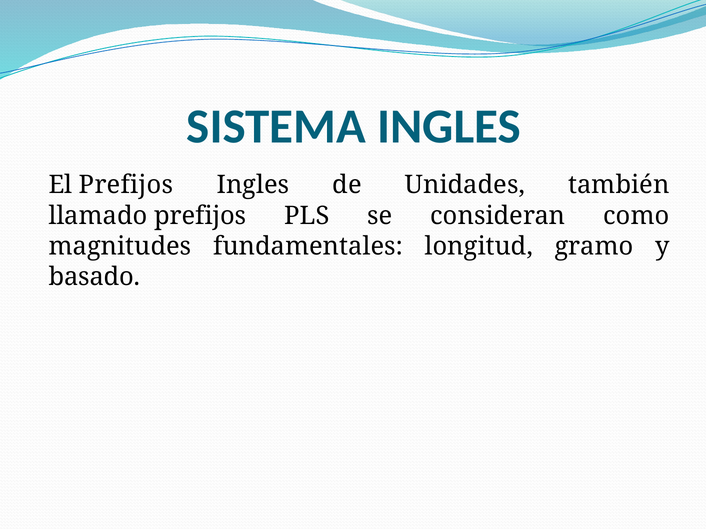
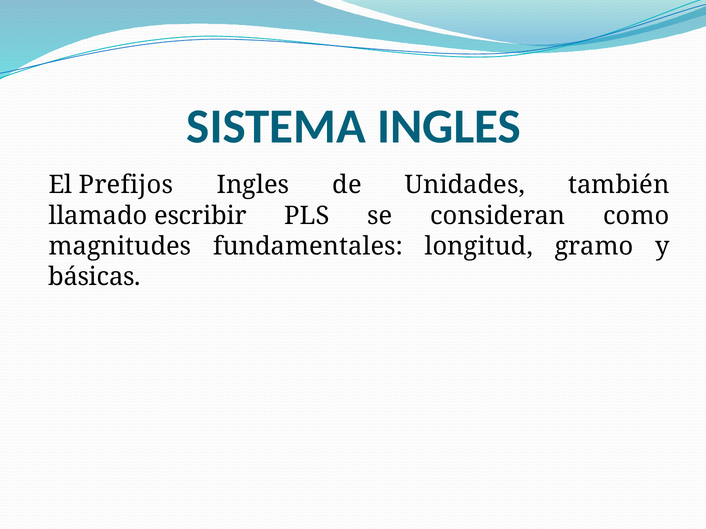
llamado prefijos: prefijos -> escribir (200, 216)
basado: basado -> básicas (95, 277)
